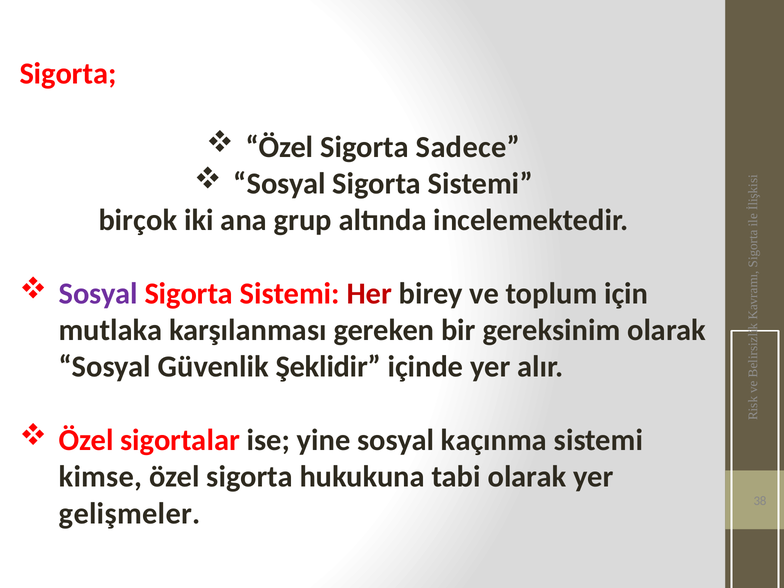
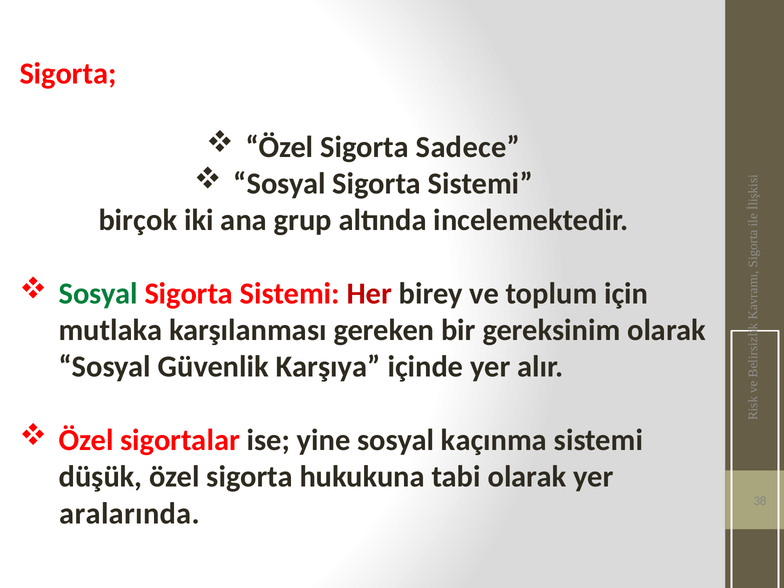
Sosyal colour: purple -> green (98, 294)
Şeklidir: Şeklidir -> Karşıya (328, 367)
kimse: kimse -> düşük (101, 477)
gelişmeler: gelişmeler -> aralarında (130, 513)
